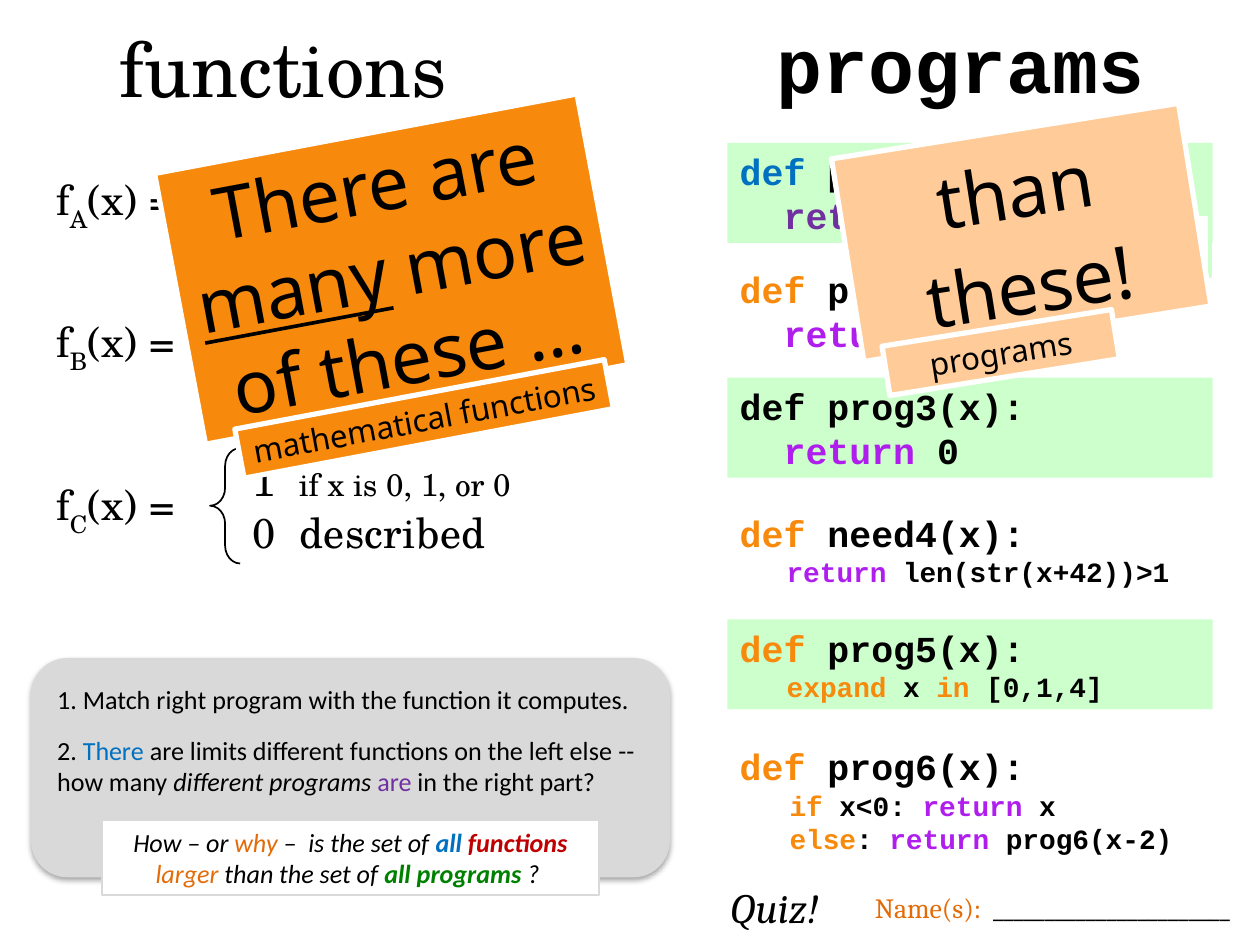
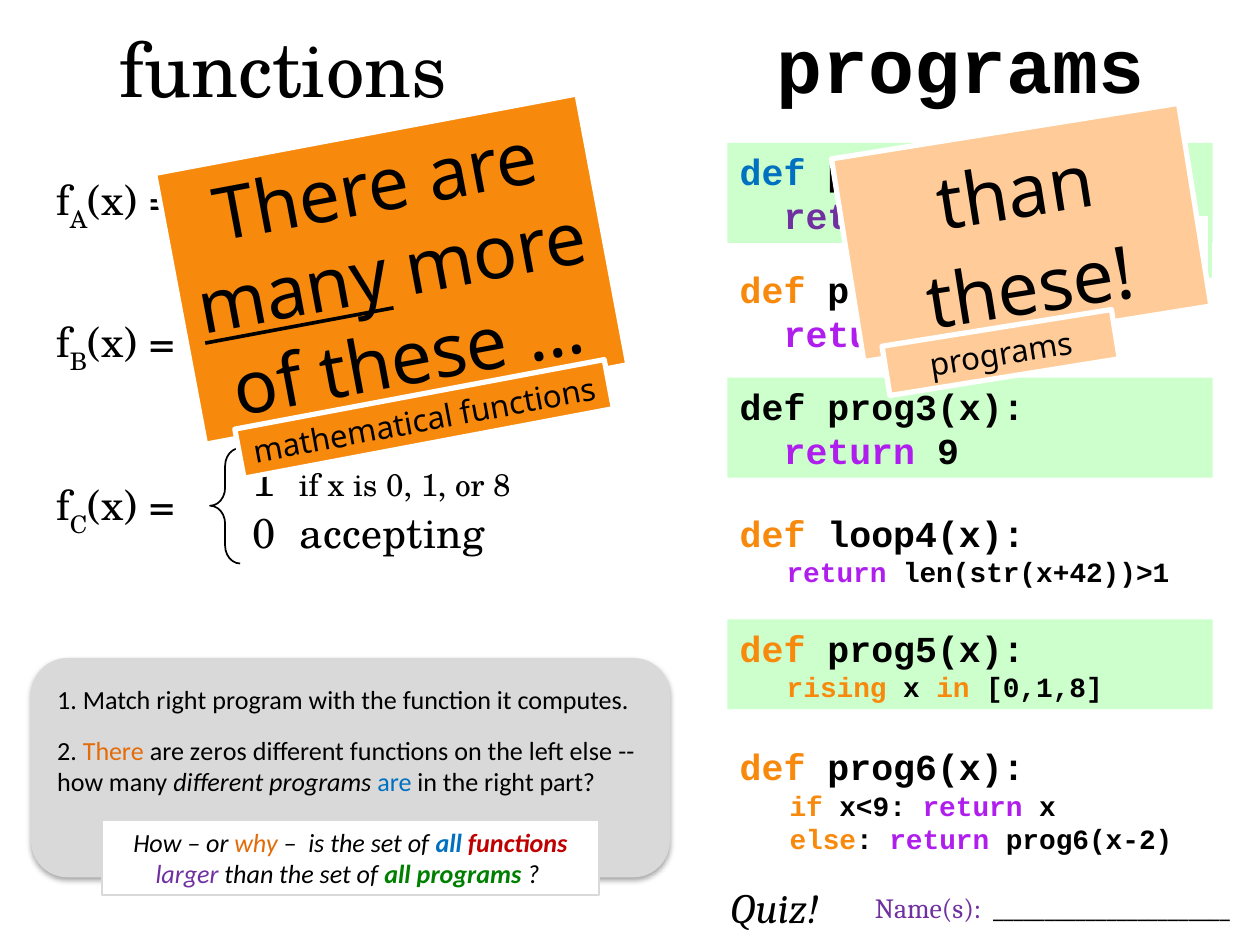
return 0: 0 -> 9 (948, 452)
or 0: 0 -> 8 (502, 486)
described: described -> accepting (392, 535)
need4(x: need4(x -> loop4(x (926, 535)
expand: expand -> rising (837, 688)
0,1,4: 0,1,4 -> 0,1,8 (1044, 688)
There colour: blue -> orange (113, 752)
limits: limits -> zeros (218, 752)
are colour: purple -> blue (395, 783)
x<0: x<0 -> x<9 (873, 807)
larger colour: orange -> purple (187, 875)
Name(s colour: orange -> purple (928, 909)
